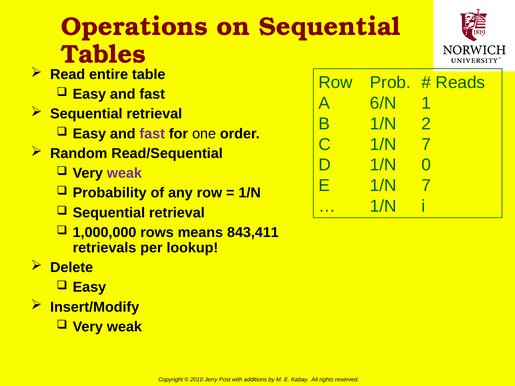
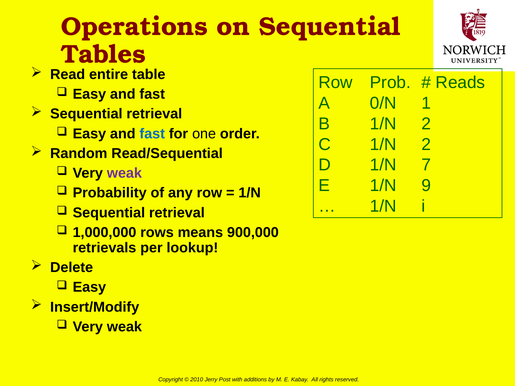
6/N: 6/N -> 0/N (383, 103)
fast colour: purple -> blue (152, 134)
C 1/N 7: 7 -> 2 (426, 144)
0: 0 -> 7 (426, 165)
E 1/N 7: 7 -> 9 (426, 186)
843,411: 843,411 -> 900,000 (253, 233)
